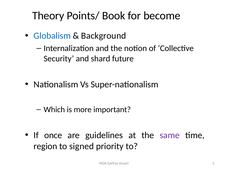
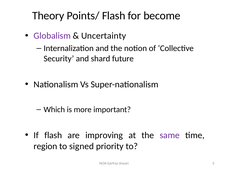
Points/ Book: Book -> Flash (114, 16)
Globalism colour: blue -> purple (52, 36)
Background: Background -> Uncertainty (104, 36)
If once: once -> flash (53, 135)
guidelines: guidelines -> improving (104, 135)
